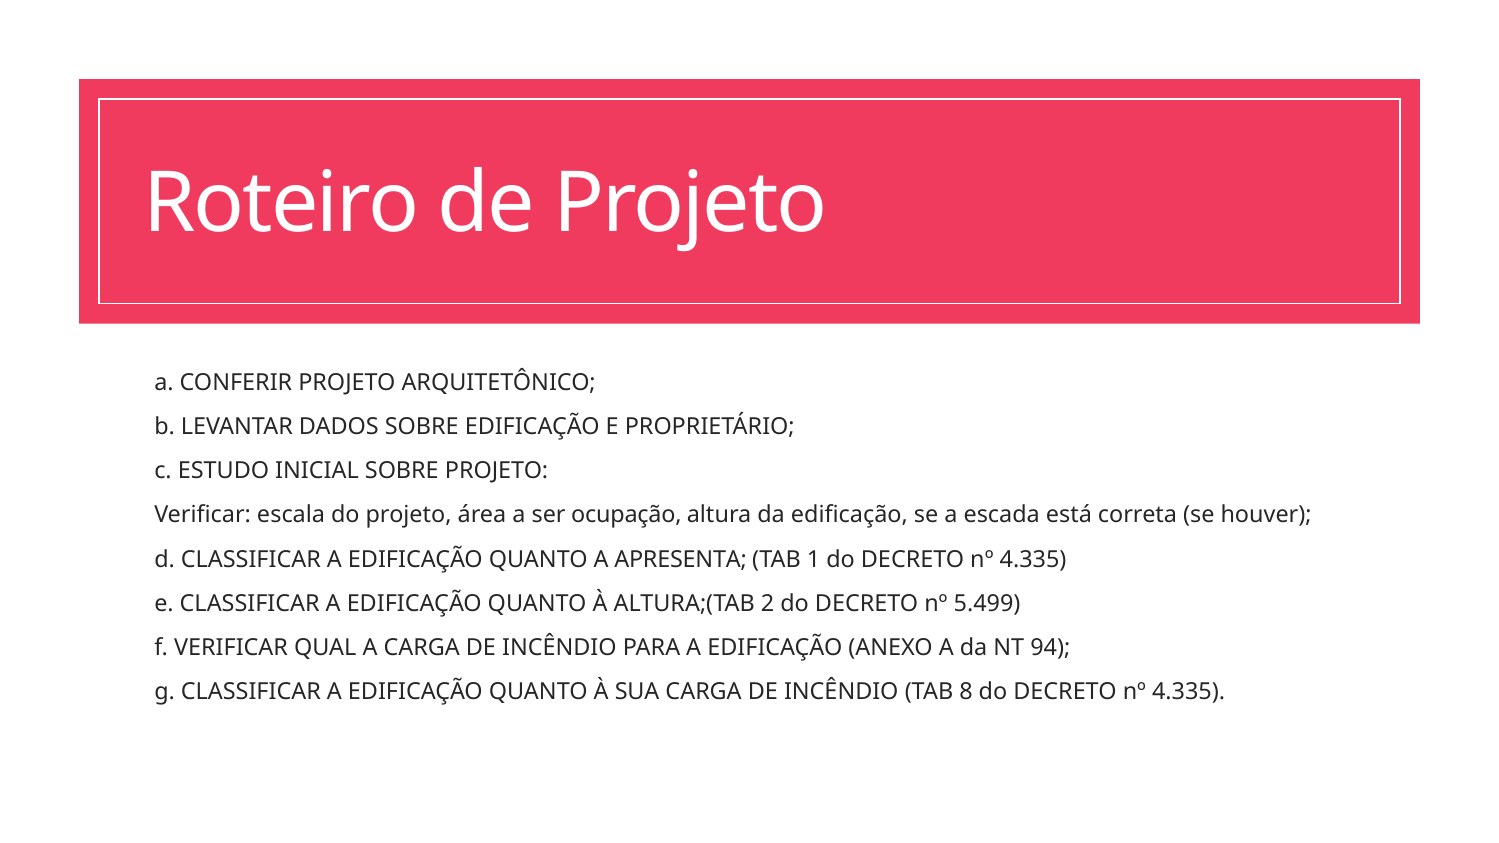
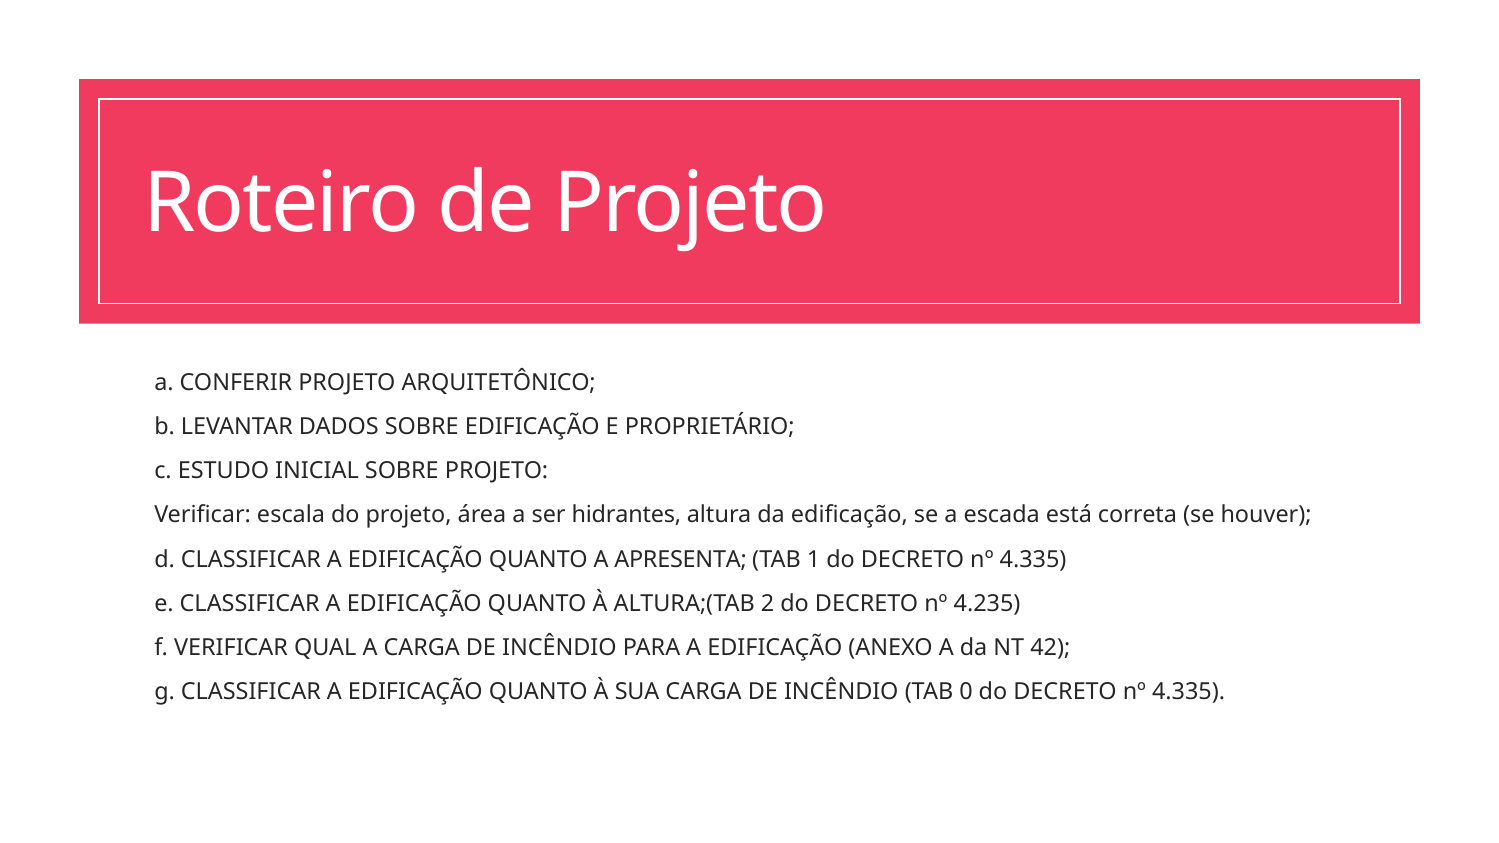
ocupação: ocupação -> hidrantes (626, 515)
5.499: 5.499 -> 4.235 (987, 604)
94: 94 -> 42 (1050, 648)
8: 8 -> 0 (966, 692)
